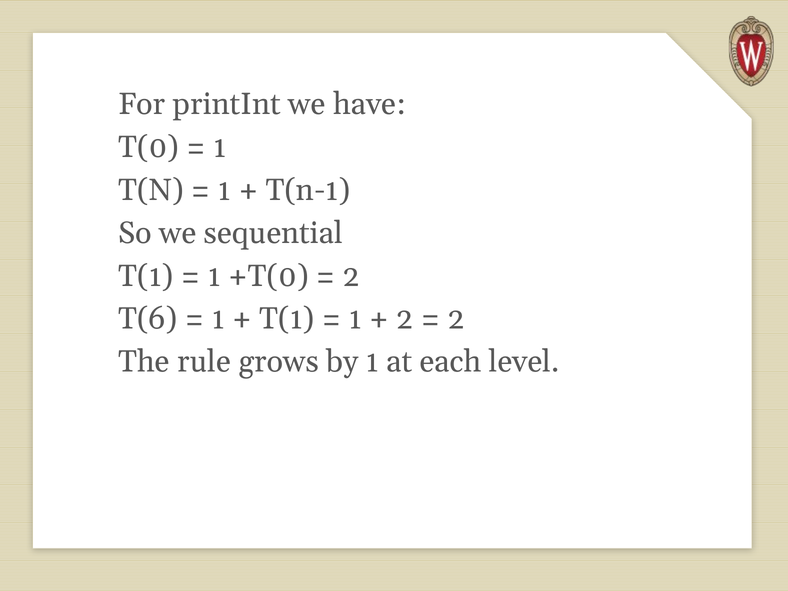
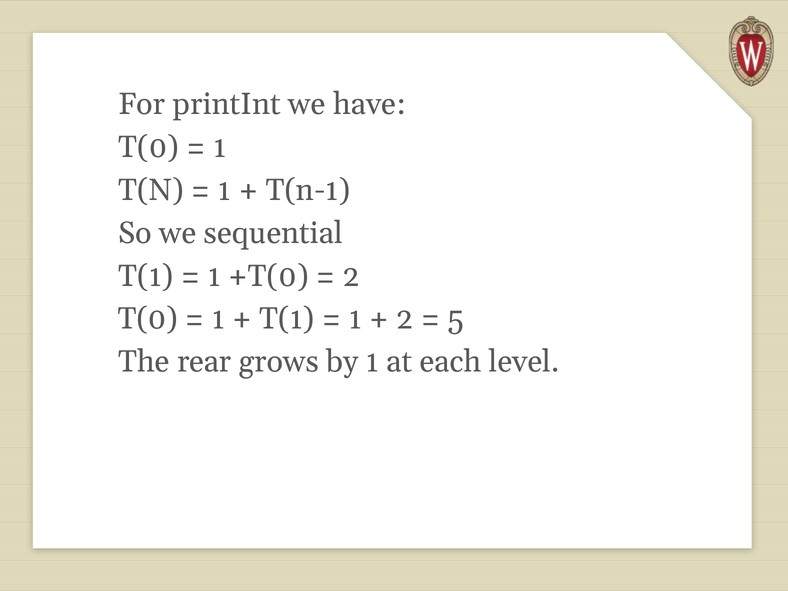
T(6: T(6 -> T(0 (148, 319)
2: 2 -> 5 (456, 319)
rule: rule -> rear (204, 362)
